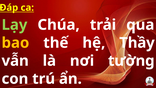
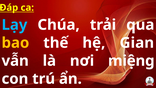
Lạy colour: light green -> light blue (14, 25)
Thầy: Thầy -> Gian (137, 43)
tường: tường -> miệng (131, 61)
